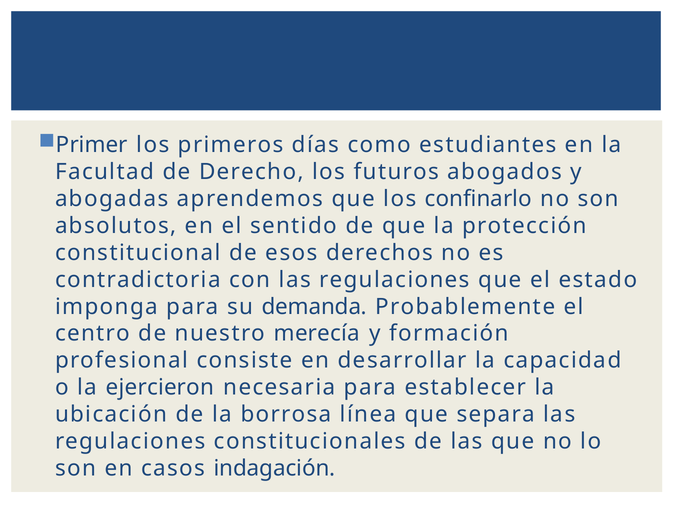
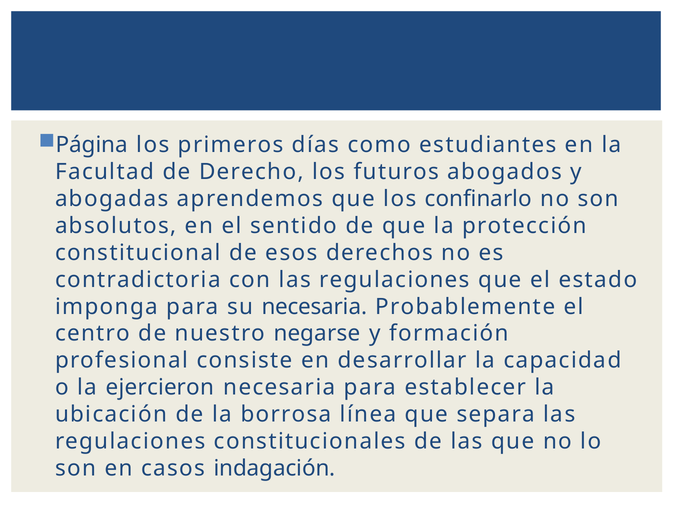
Primer: Primer -> Página (92, 145)
su demanda: demanda -> necesaria (314, 307)
merecía: merecía -> negarse (317, 334)
